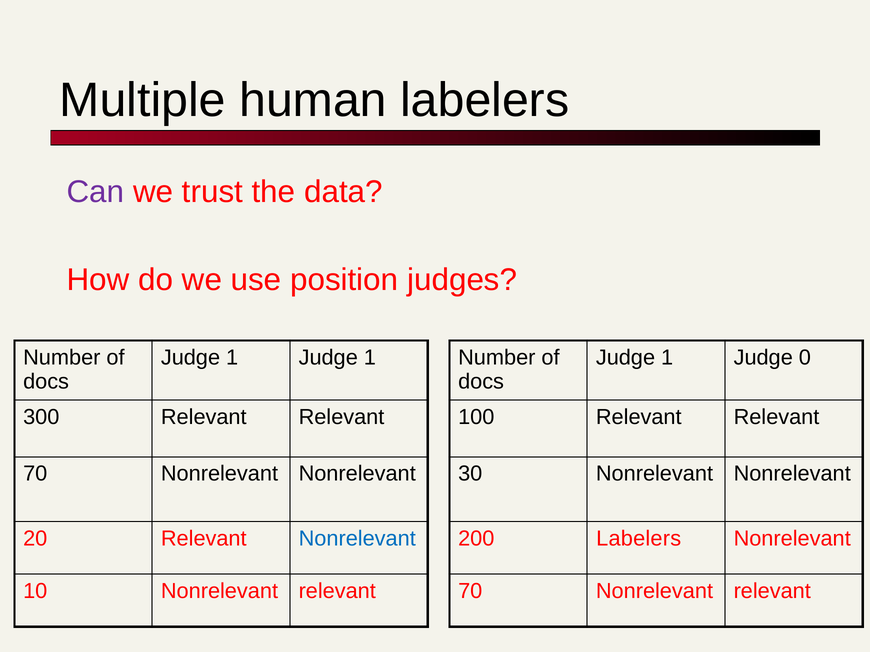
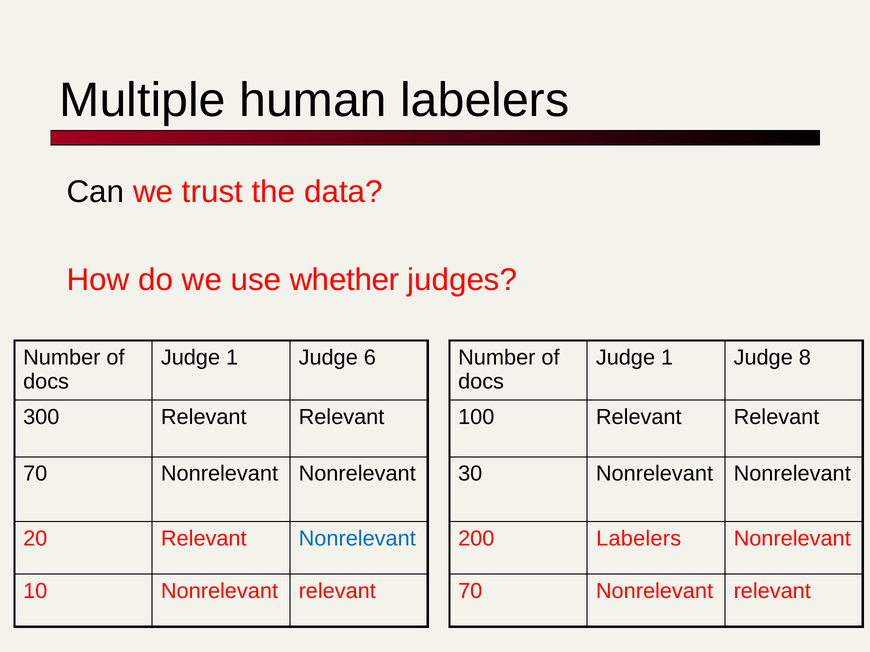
Can colour: purple -> black (95, 192)
position: position -> whether (344, 280)
1 Judge 1: 1 -> 6 (370, 358)
0: 0 -> 8 (805, 358)
